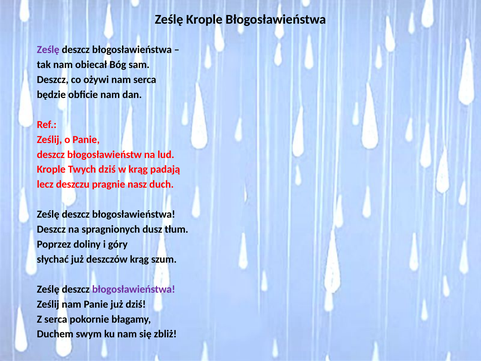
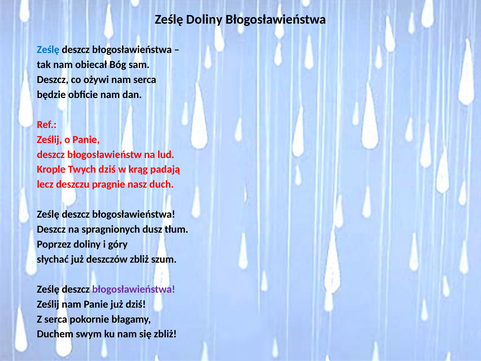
Ześlę Krople: Krople -> Doliny (204, 19)
Ześlę colour: purple -> blue (48, 50)
deszczów krąg: krąg -> zbliż (139, 259)
